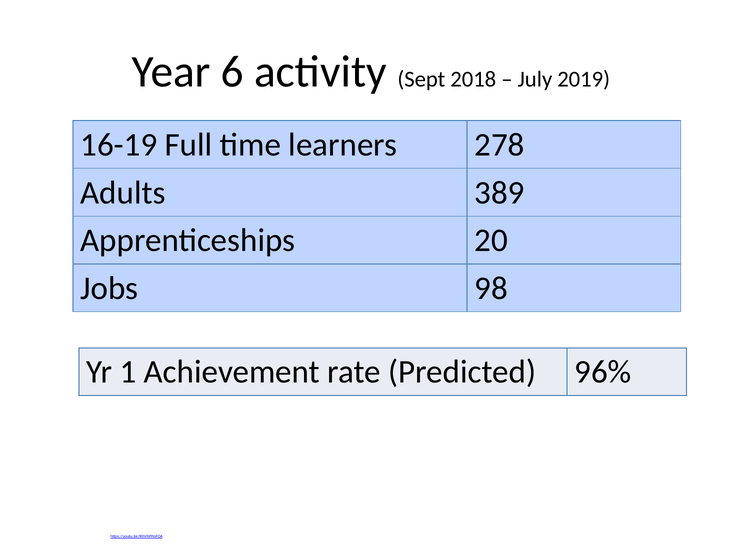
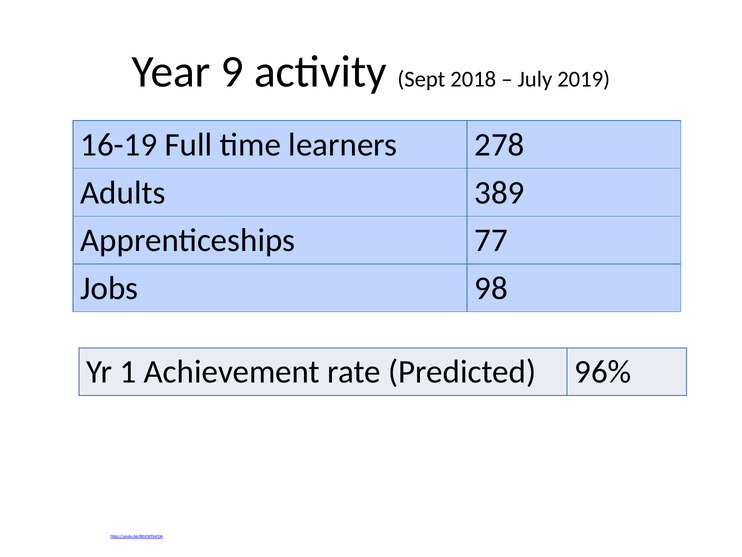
6: 6 -> 9 (232, 72)
20: 20 -> 77 (491, 240)
